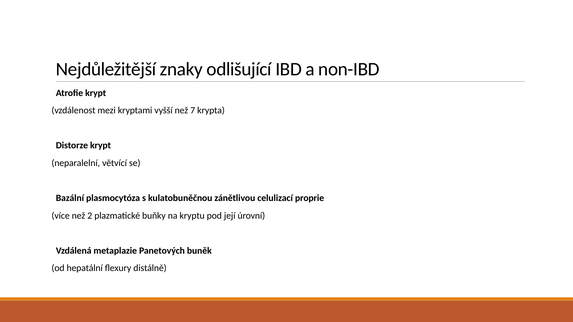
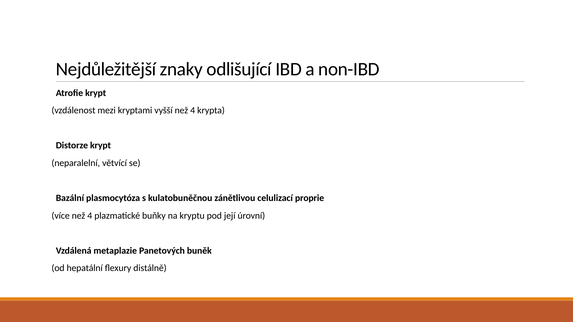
vyšší než 7: 7 -> 4 (193, 111)
více než 2: 2 -> 4 (90, 216)
